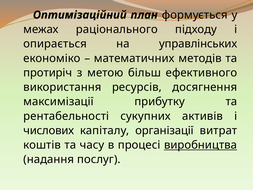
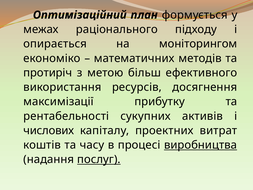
управлінських: управлінських -> моніторингом (198, 44)
організації: організації -> проектних (164, 130)
послуг underline: none -> present (99, 159)
